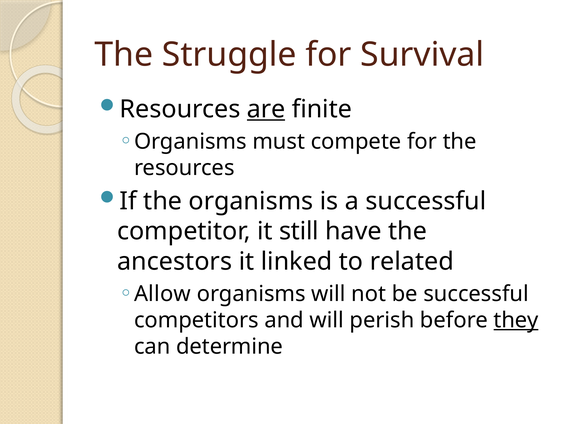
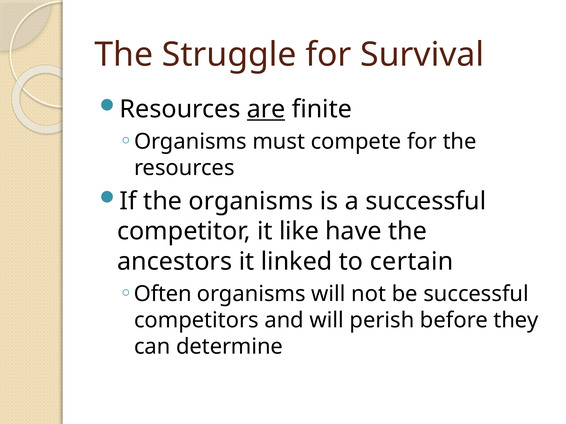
still: still -> like (299, 232)
related: related -> certain (412, 262)
Allow: Allow -> Often (163, 294)
they underline: present -> none (516, 321)
